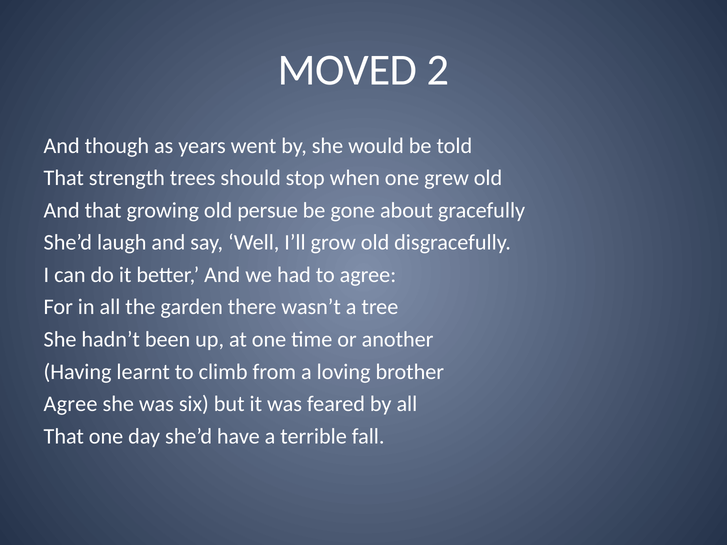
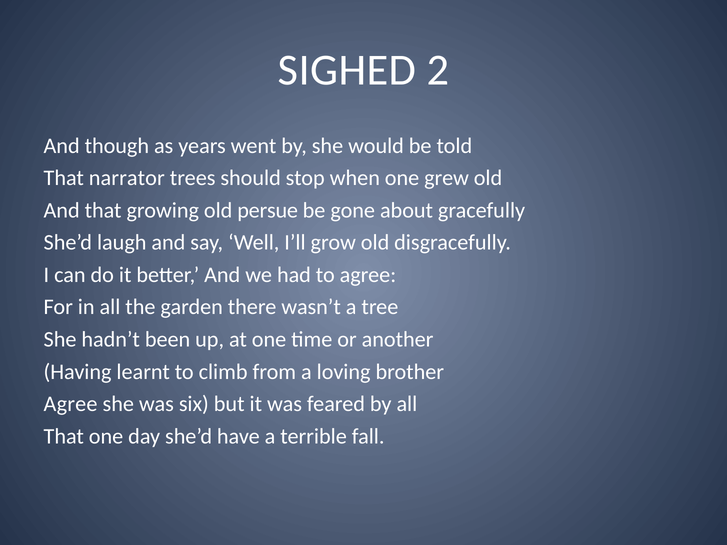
MOVED: MOVED -> SIGHED (347, 70)
strength: strength -> narrator (127, 178)
